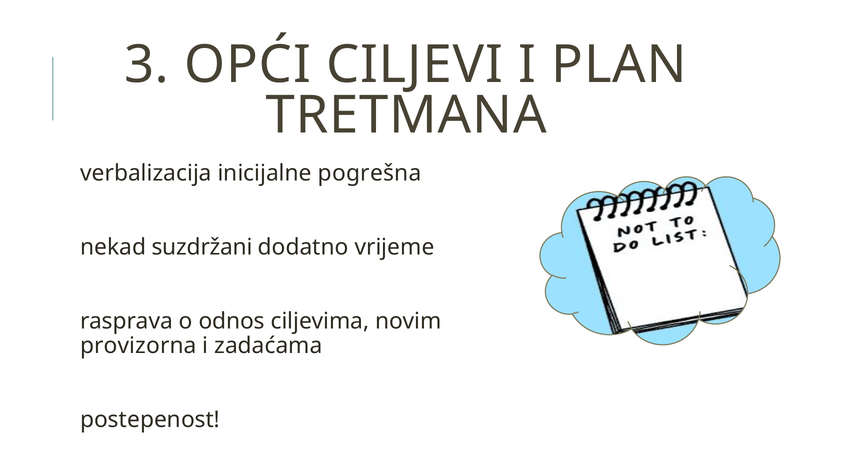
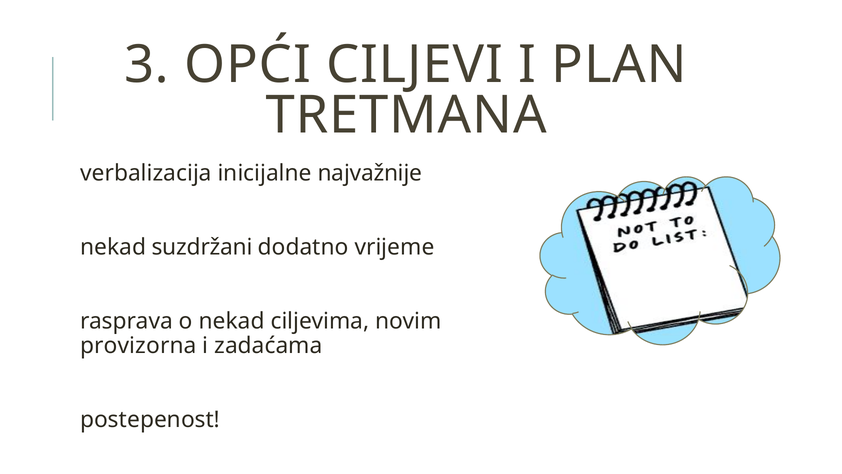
pogrešna: pogrešna -> najvažnije (370, 173)
o odnos: odnos -> nekad (232, 321)
